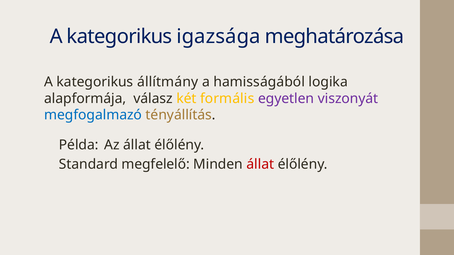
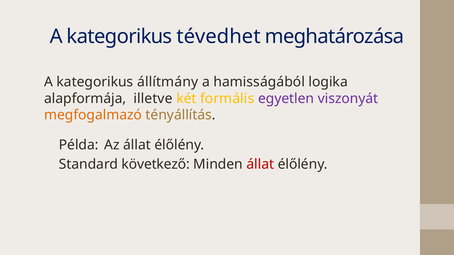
igazsága: igazsága -> tévedhet (219, 37)
válasz: válasz -> illetve (153, 99)
megfogalmazó colour: blue -> orange (93, 115)
megfelelő: megfelelő -> következő (156, 165)
